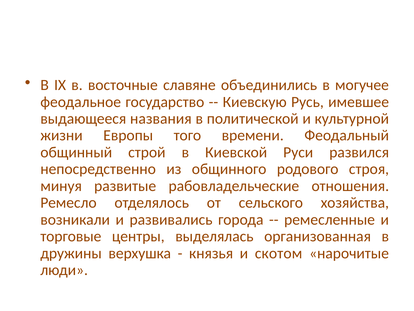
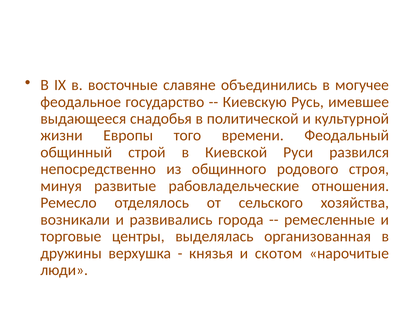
названия: названия -> снадобья (161, 119)
